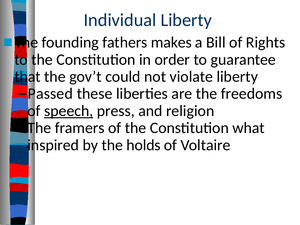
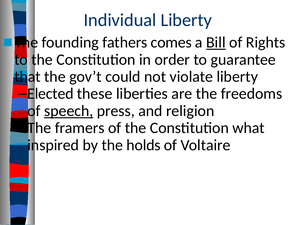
makes: makes -> comes (171, 42)
Bill underline: none -> present (216, 42)
Passed: Passed -> Elected (50, 94)
